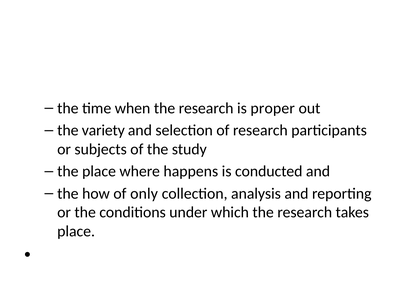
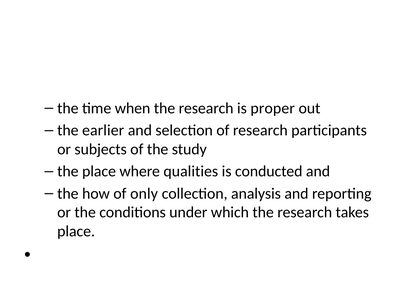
variety: variety -> earlier (103, 130)
happens: happens -> qualities (191, 171)
